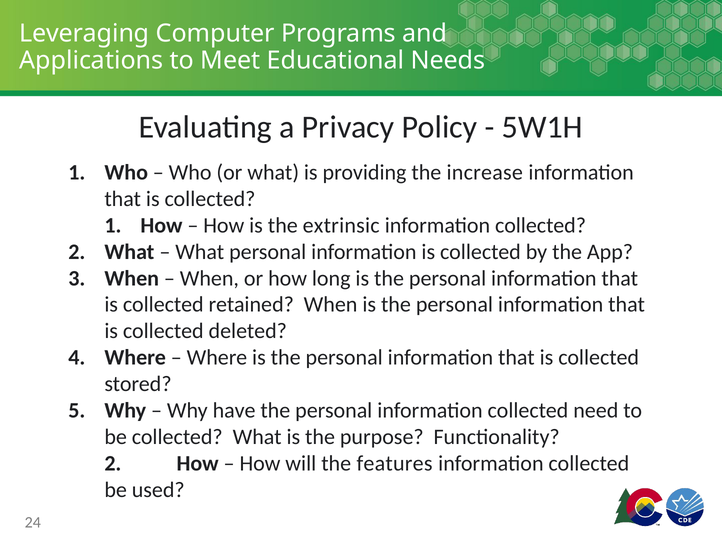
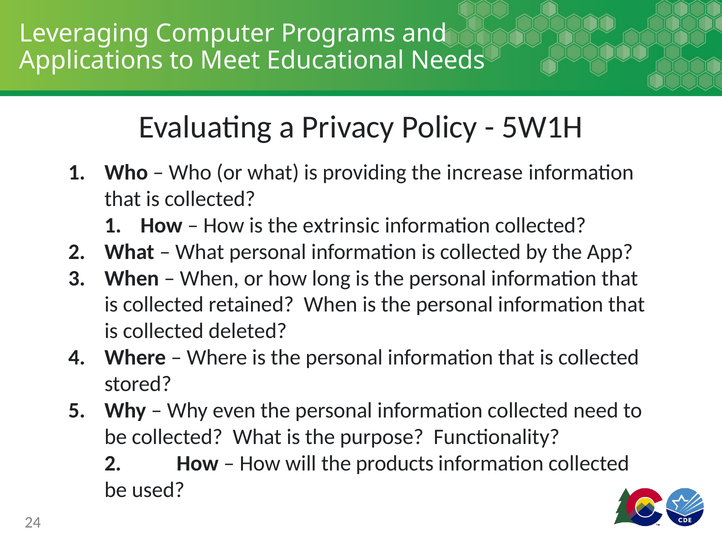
have: have -> even (234, 410)
features: features -> products (395, 463)
